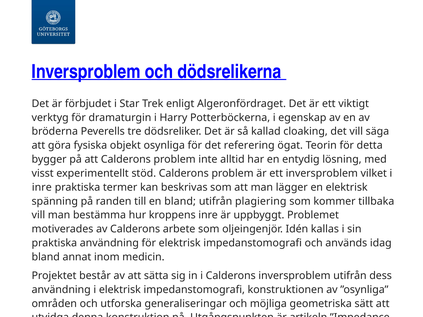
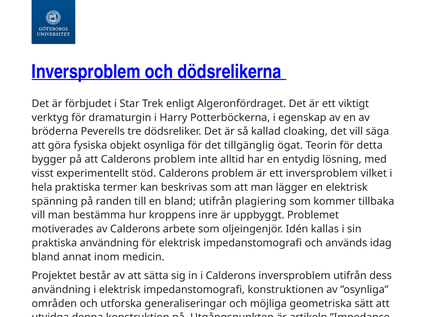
referering: referering -> tillgänglig (249, 146)
inre: inre -> hela (42, 187)
